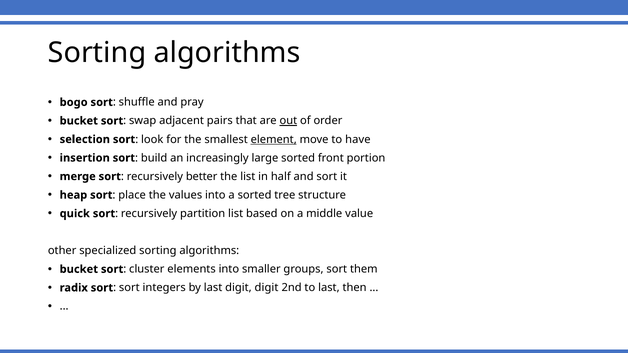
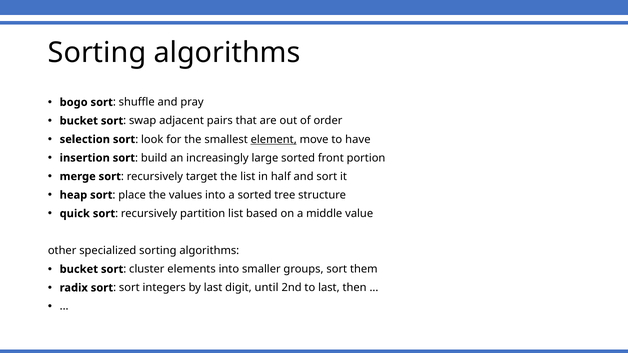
out underline: present -> none (288, 121)
better: better -> target (202, 177)
digit digit: digit -> until (267, 288)
